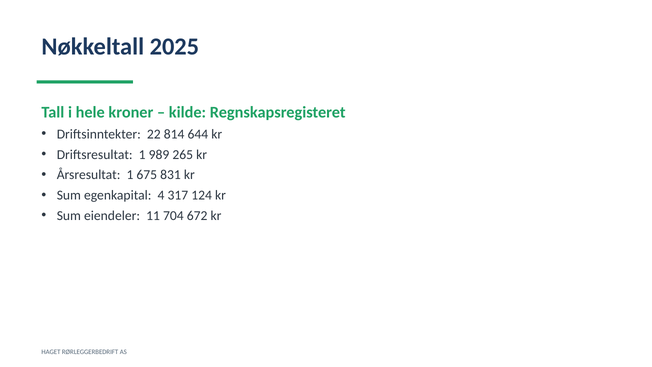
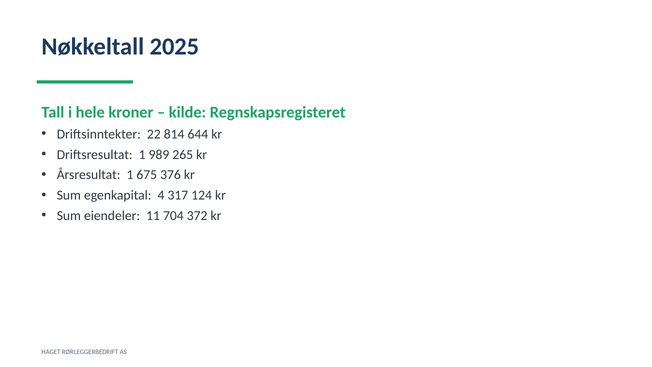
831: 831 -> 376 (171, 175)
672: 672 -> 372 (197, 216)
